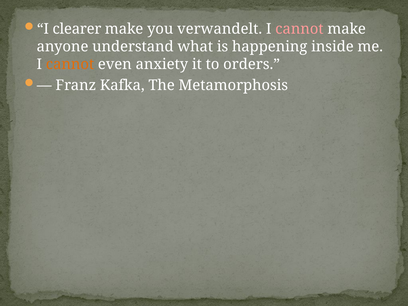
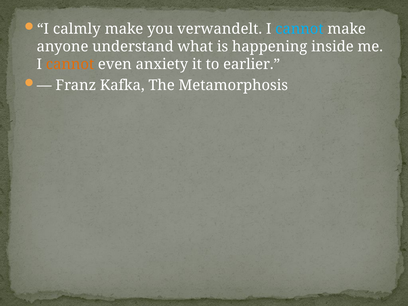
clearer: clearer -> calmly (77, 29)
cannot colour: pink -> light blue (299, 29)
orders: orders -> earlier (252, 64)
